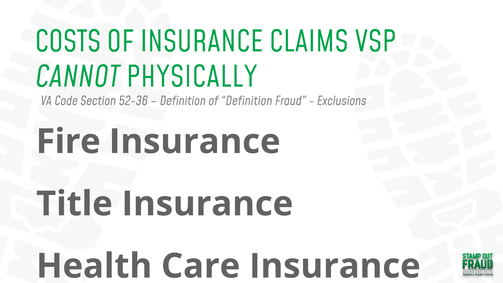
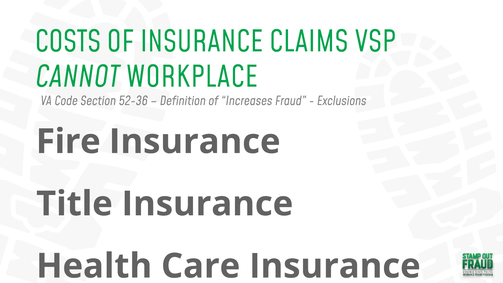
PHYSICALLY: PHYSICALLY -> WORKPLACE (192, 77)
of Definition: Definition -> Increases (247, 101)
